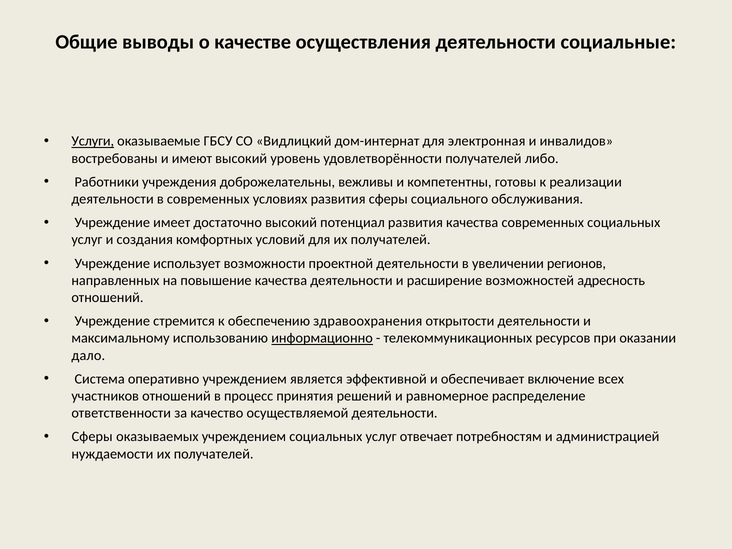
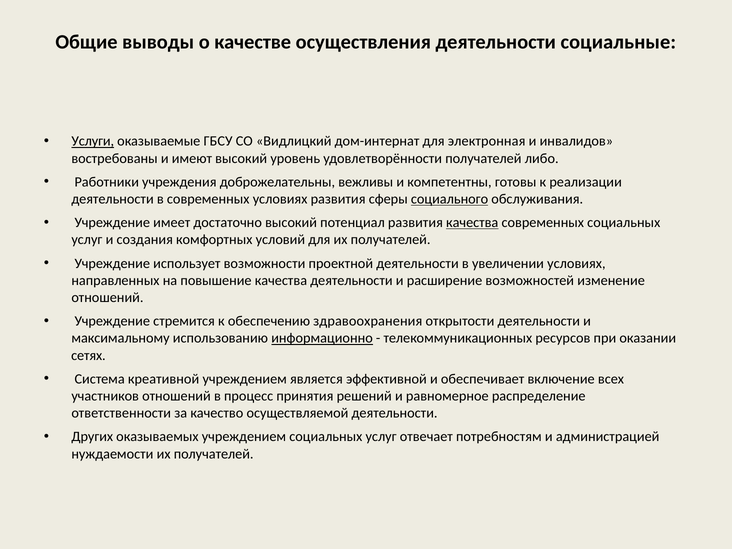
социального underline: none -> present (450, 199)
качества underline: none -> present (472, 223)
увеличении регионов: регионов -> условиях (576, 263)
адресность: адресность -> изменение (611, 280)
дало: дало -> сетях (88, 355)
оперативно: оперативно -> креативной (164, 379)
Сферы: Сферы -> Других (92, 437)
